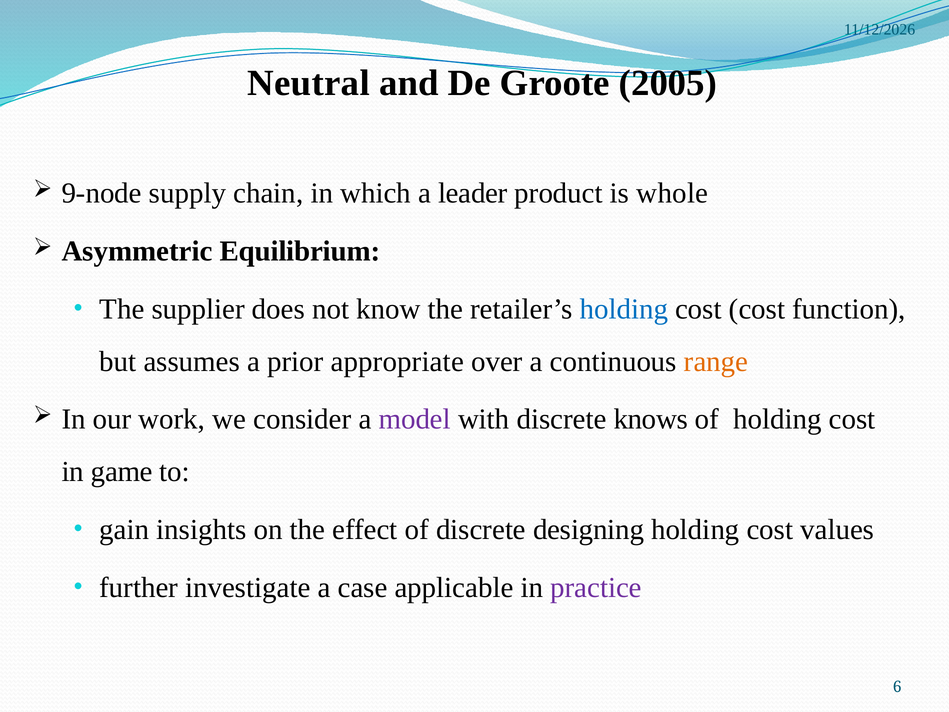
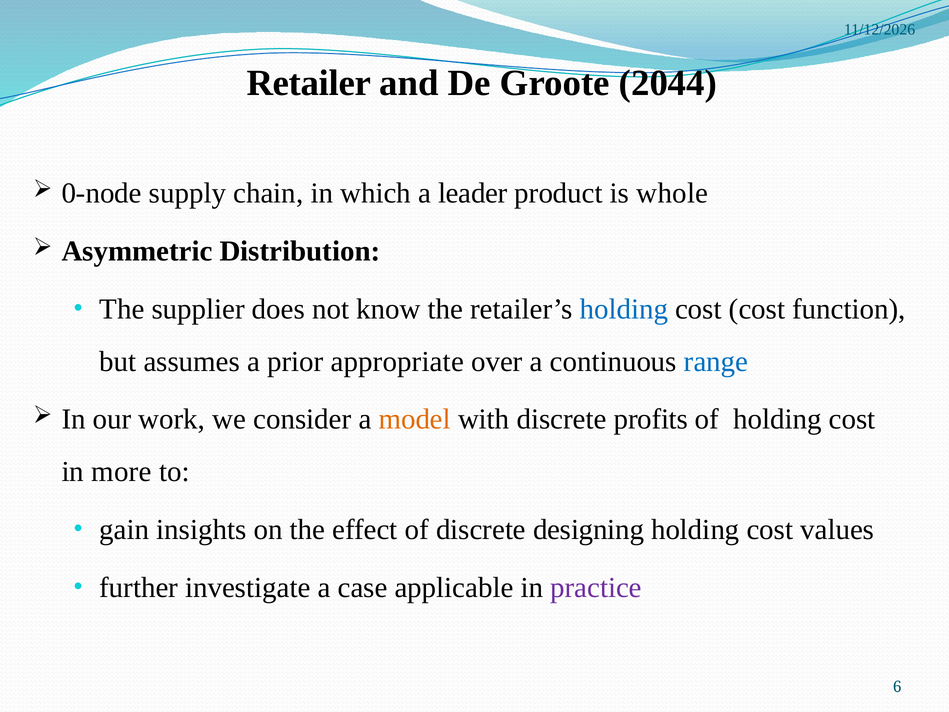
Neutral: Neutral -> Retailer (309, 83)
2005: 2005 -> 2044 (668, 83)
9-node: 9-node -> 0-node (102, 193)
Equilibrium: Equilibrium -> Distribution (300, 251)
range colour: orange -> blue (716, 361)
model colour: purple -> orange (415, 419)
knows: knows -> profits (651, 419)
game: game -> more (122, 471)
